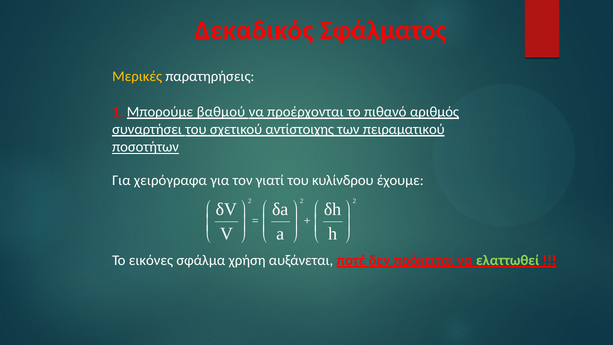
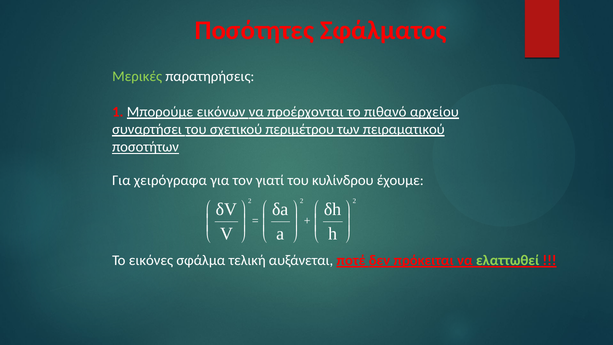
Δεκαδικός: Δεκαδικός -> Ποσότητες (254, 30)
Μερικές colour: yellow -> light green (137, 76)
βαθμού: βαθμού -> εικόνων (221, 112)
αριθμός: αριθμός -> αρχείου (434, 112)
αντίστοιχης: αντίστοιχης -> περιμέτρου (300, 129)
χρήση: χρήση -> τελική (247, 260)
